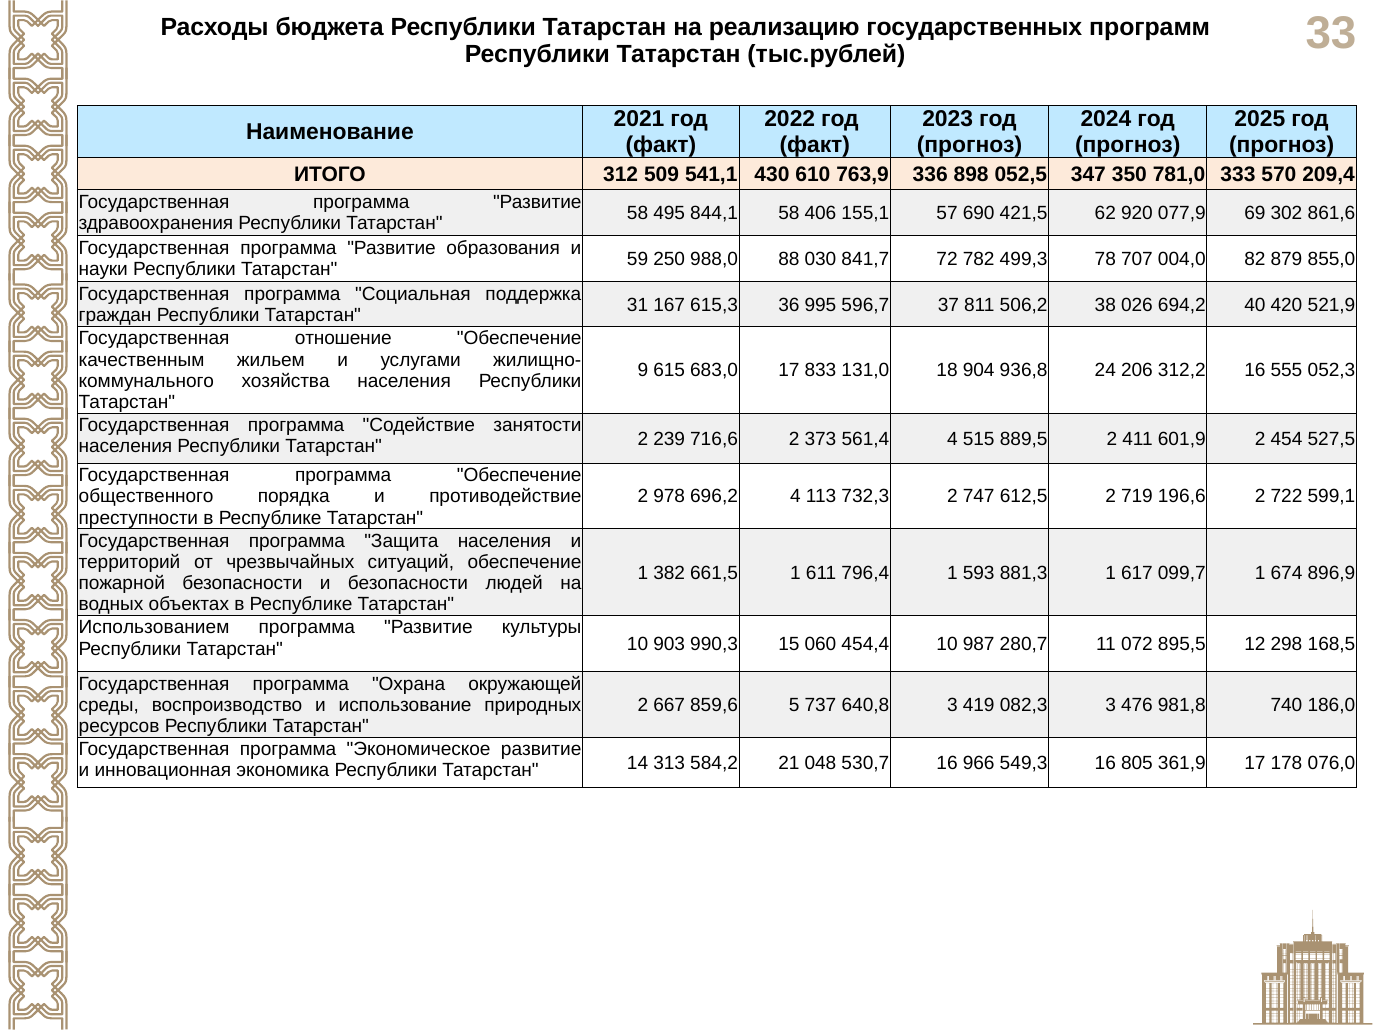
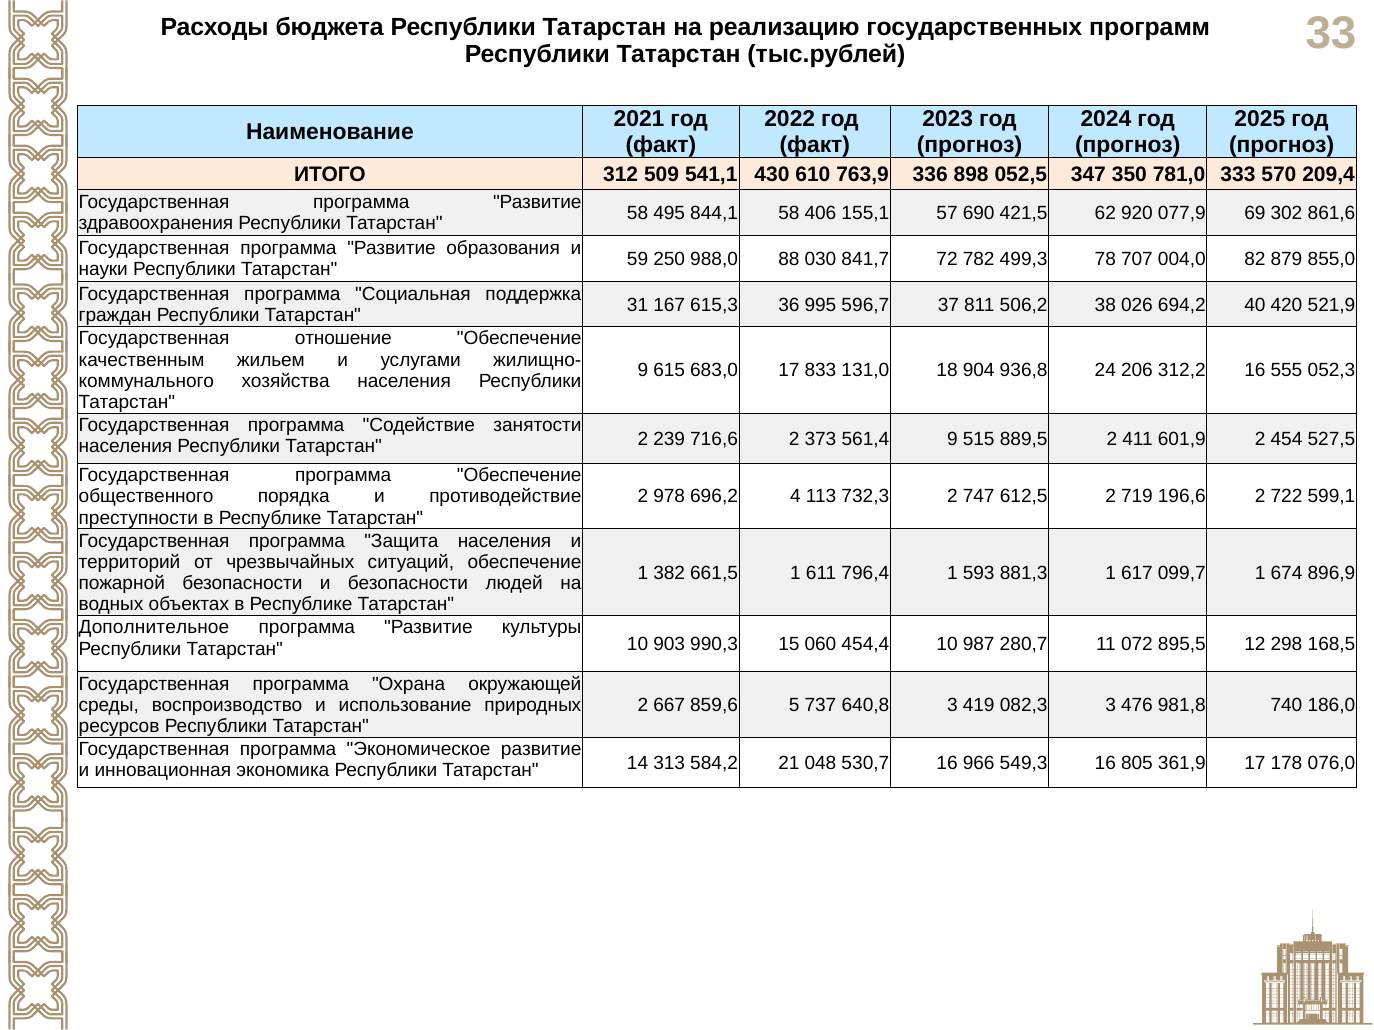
561,4 4: 4 -> 9 (952, 439)
Использованием: Использованием -> Дополнительное (154, 628)
